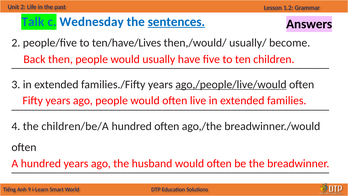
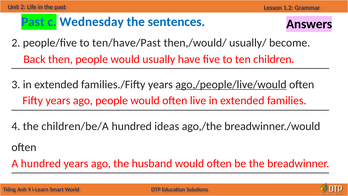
Talk: Talk -> Past (33, 22)
sentences underline: present -> none (176, 22)
ten/have/Lives: ten/have/Lives -> ten/have/Past (126, 43)
hundred often: often -> ideas (167, 126)
